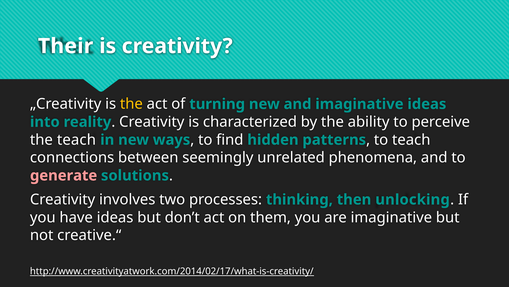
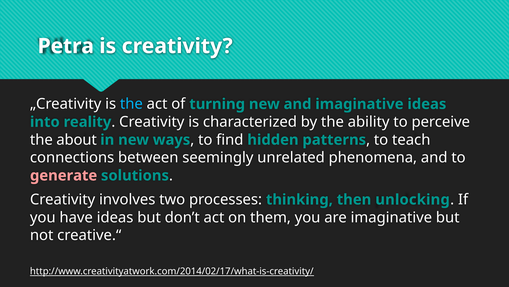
Their: Their -> Petra (66, 46)
the colour: yellow -> light blue (131, 104)
the teach: teach -> about (77, 139)
